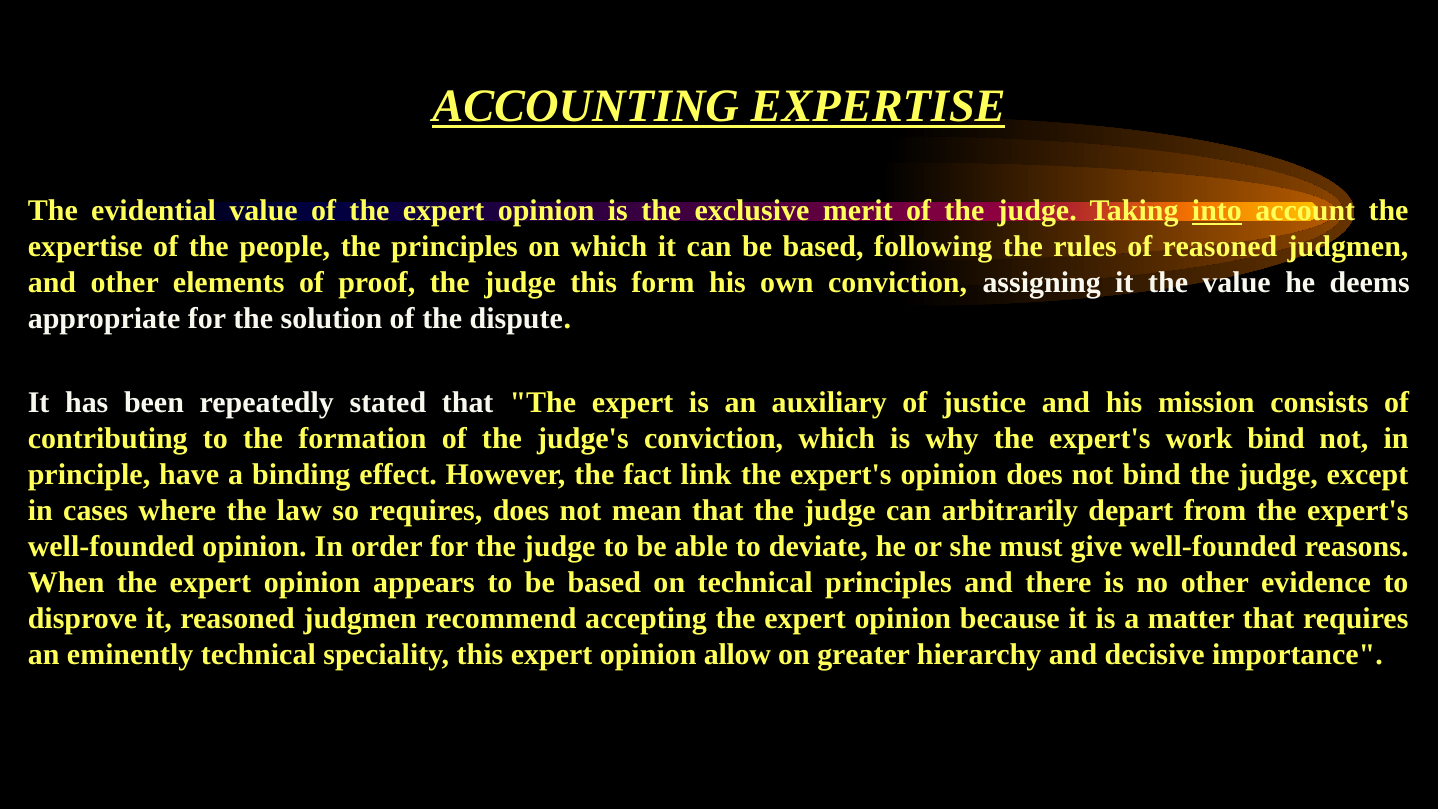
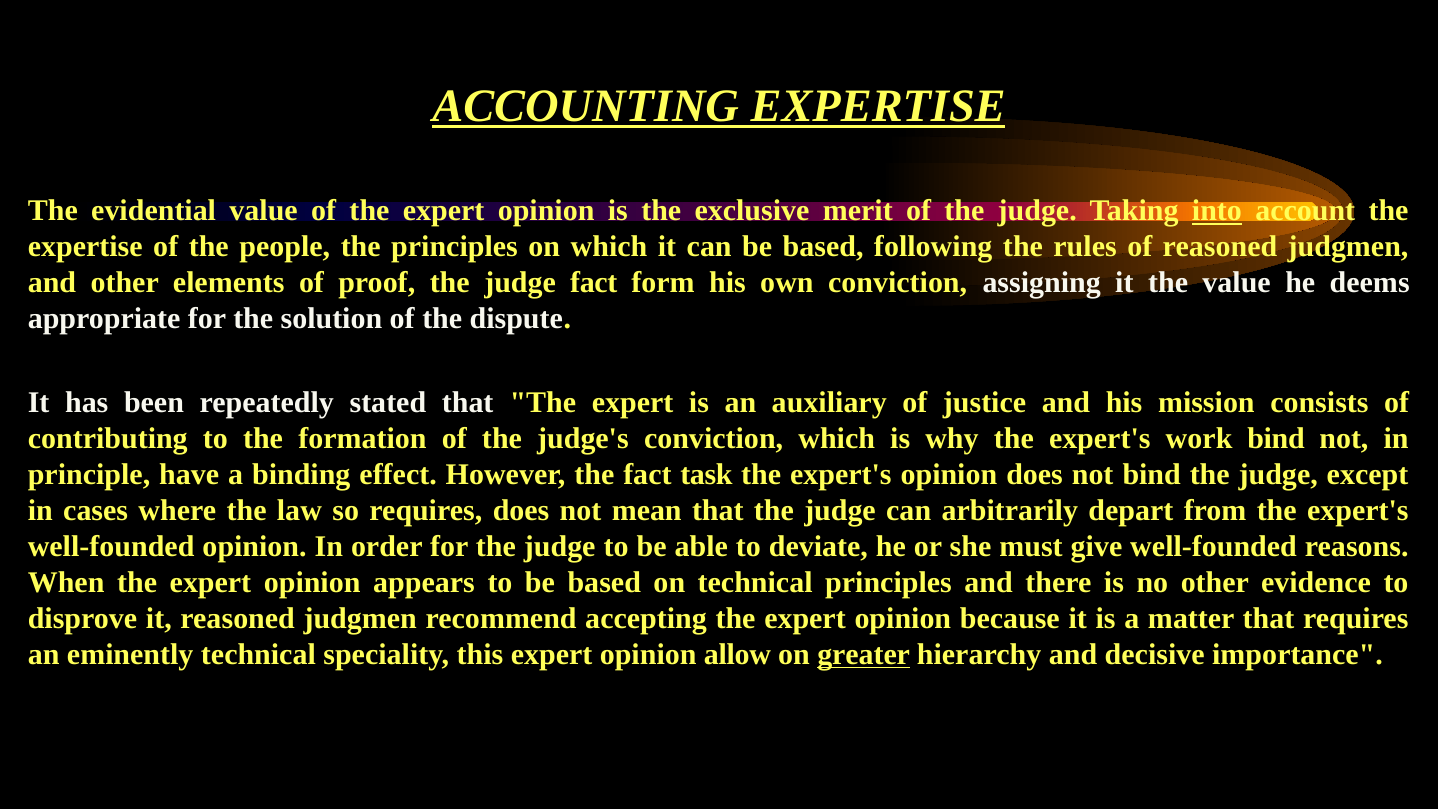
judge this: this -> fact (594, 283)
link: link -> task (706, 475)
greater underline: none -> present (864, 654)
